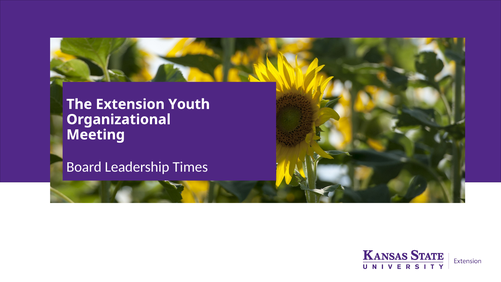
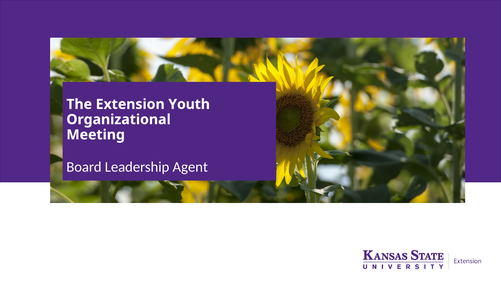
Times: Times -> Agent (190, 167)
